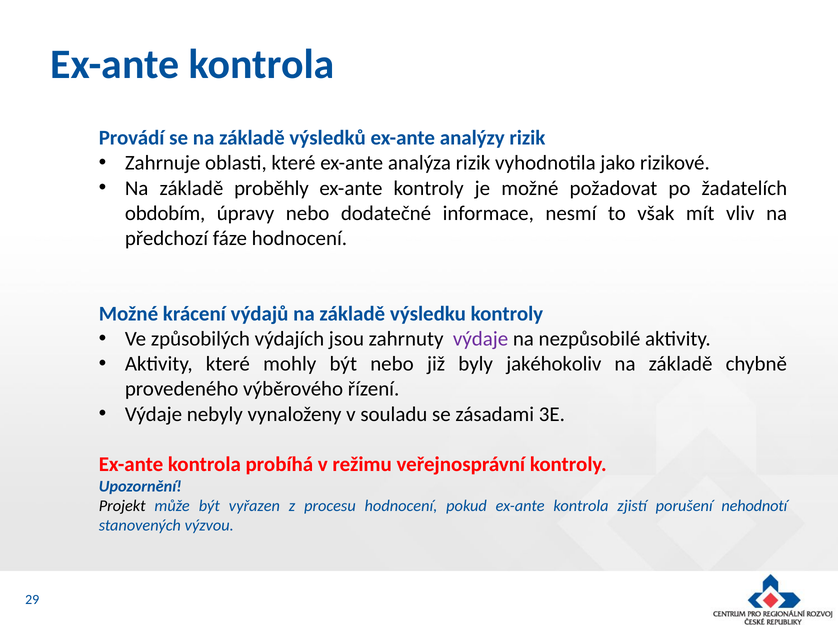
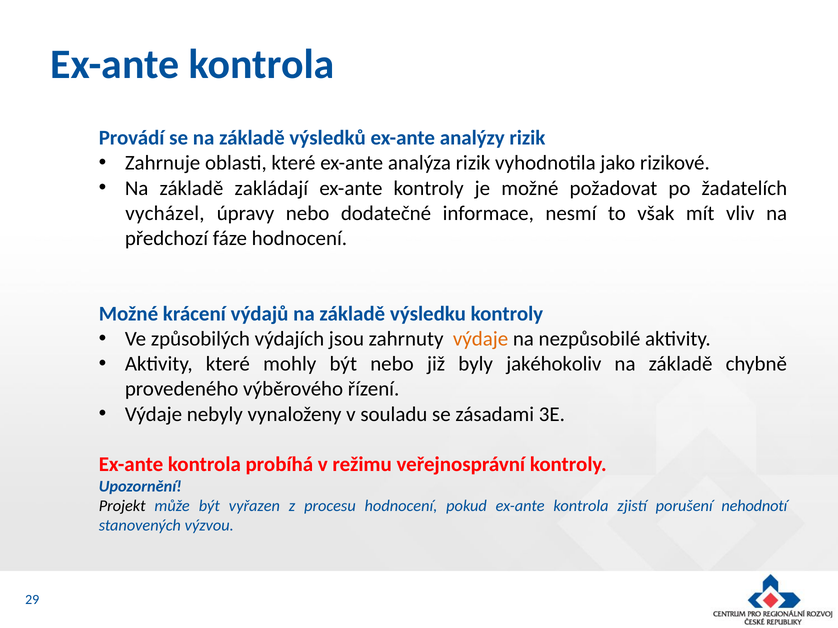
proběhly: proběhly -> zakládají (271, 188)
obdobím: obdobím -> vycházel (165, 213)
výdaje colour: purple -> orange (481, 339)
